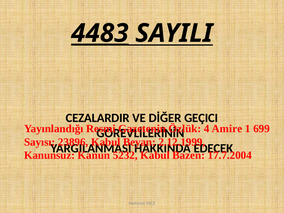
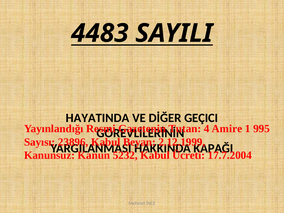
4483 underline: present -> none (100, 33)
CEZALARDIR: CEZALARDIR -> HAYATINDA (98, 118)
Özlük: Özlük -> Tutan (185, 129)
699: 699 -> 995 (262, 129)
EDECEK: EDECEK -> KAPAĞI (213, 148)
Bazen: Bazen -> Ücreti (189, 155)
